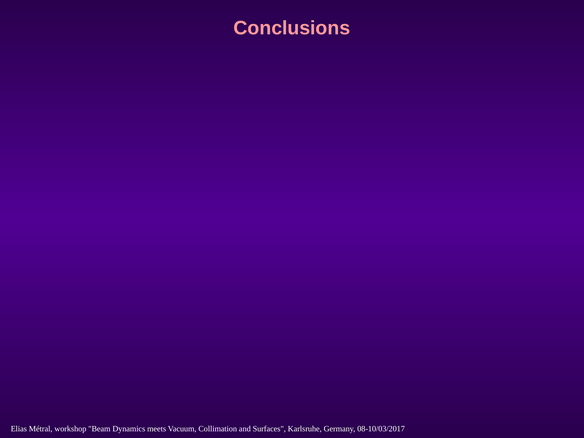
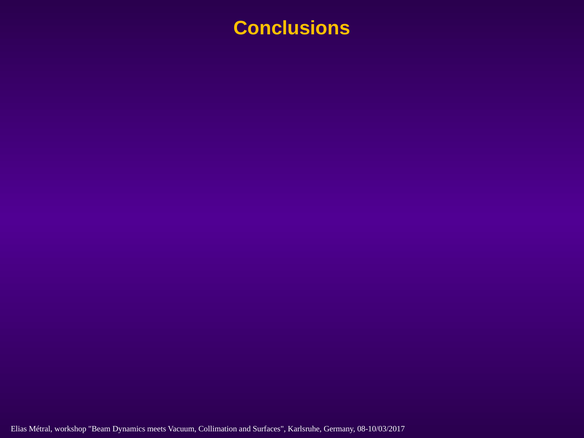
Conclusions colour: pink -> yellow (292, 28)
